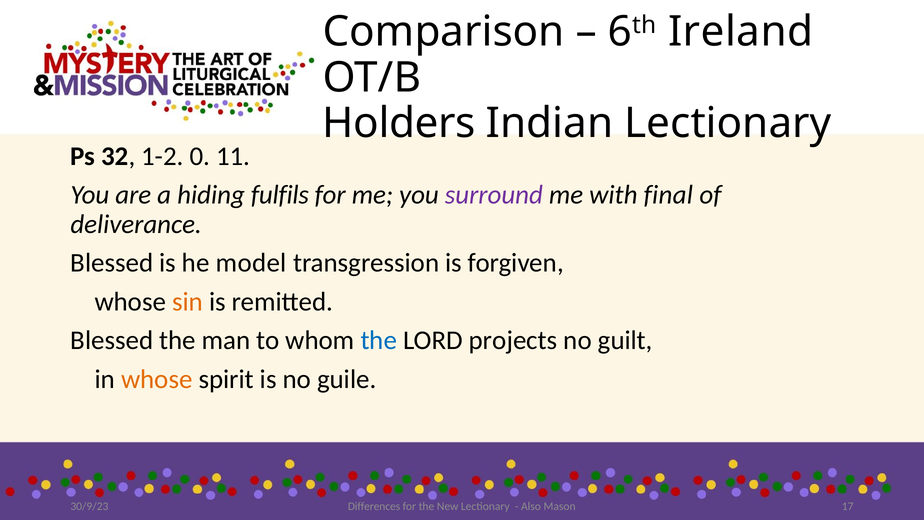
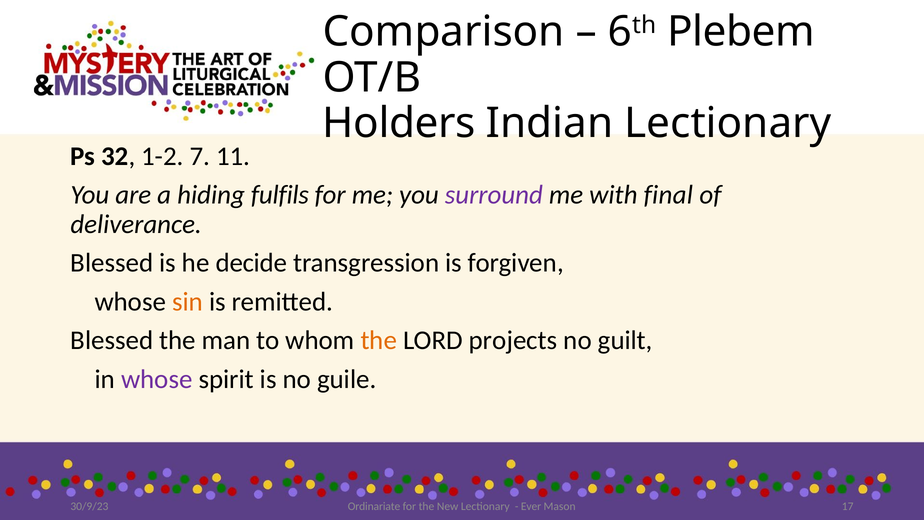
Ireland: Ireland -> Plebem (741, 32)
0: 0 -> 7 (200, 156)
model: model -> decide (251, 263)
the colour: blue -> orange (379, 340)
whose colour: orange -> purple (157, 379)
Differences: Differences -> Ordinariate (374, 506)
Also: Also -> Ever (531, 506)
